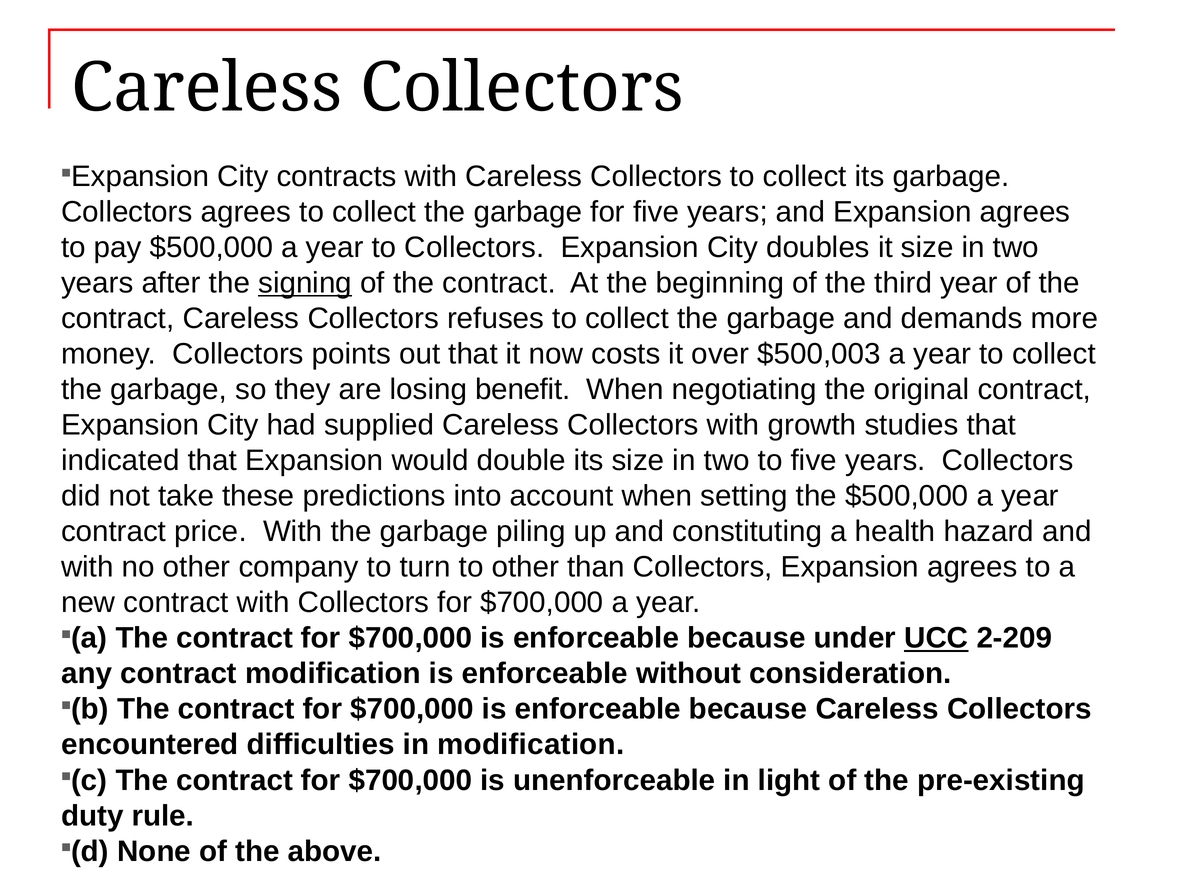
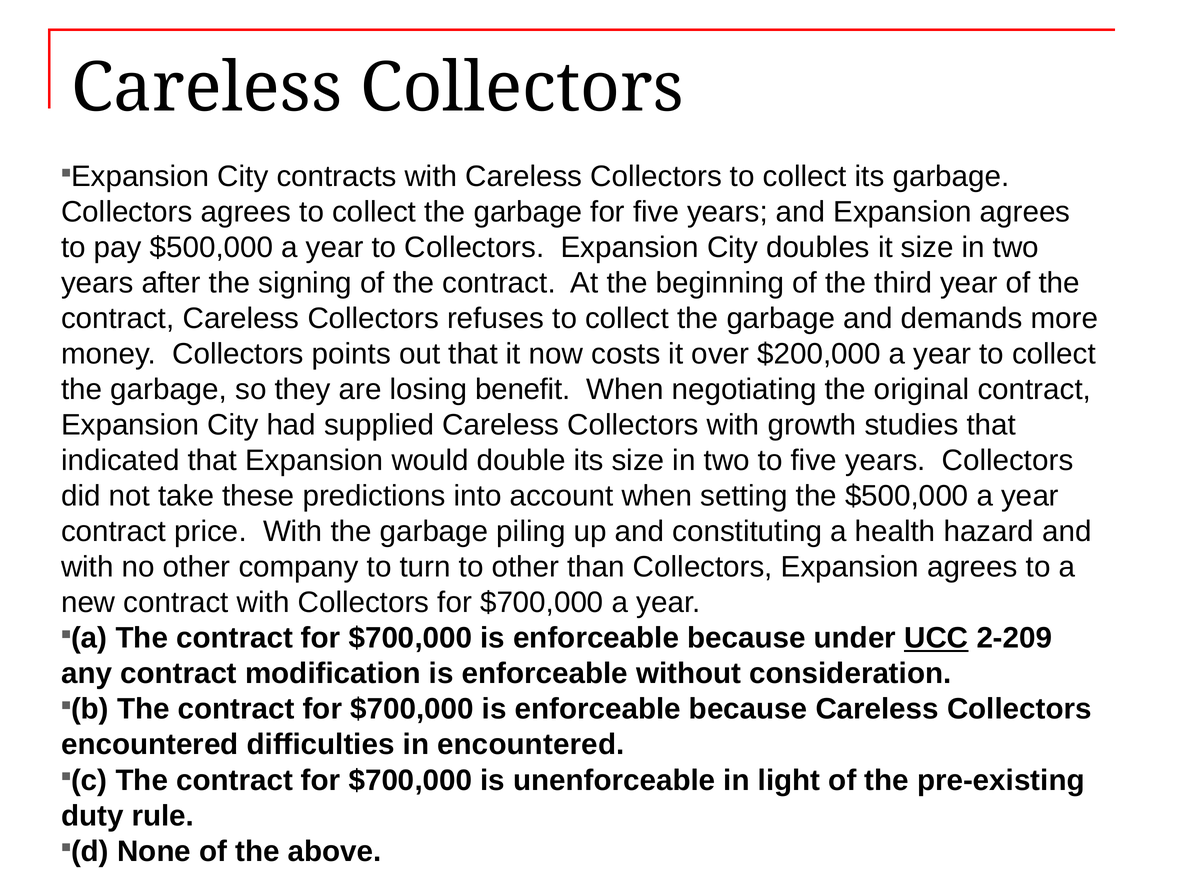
signing underline: present -> none (305, 283)
$500,003: $500,003 -> $200,000 (819, 354)
in modification: modification -> encountered (531, 745)
